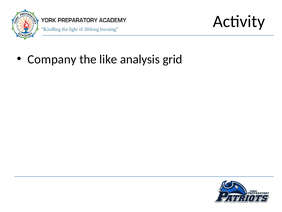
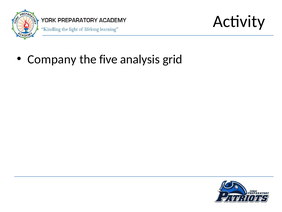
like: like -> five (108, 59)
